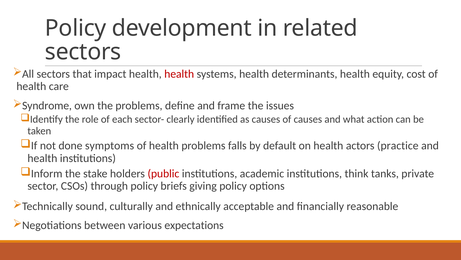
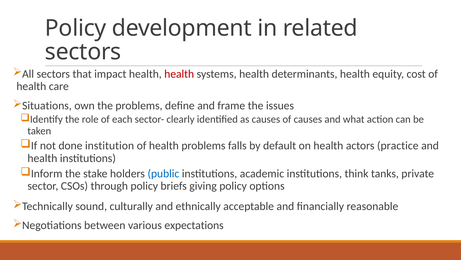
Syndrome: Syndrome -> Situations (47, 105)
symptoms: symptoms -> institution (110, 145)
public colour: red -> blue (163, 173)
